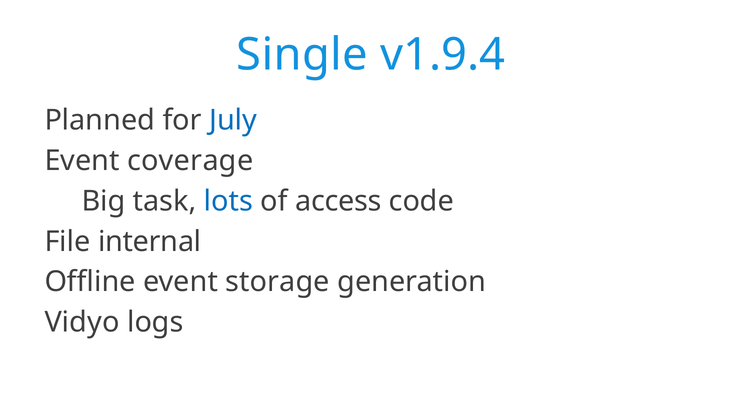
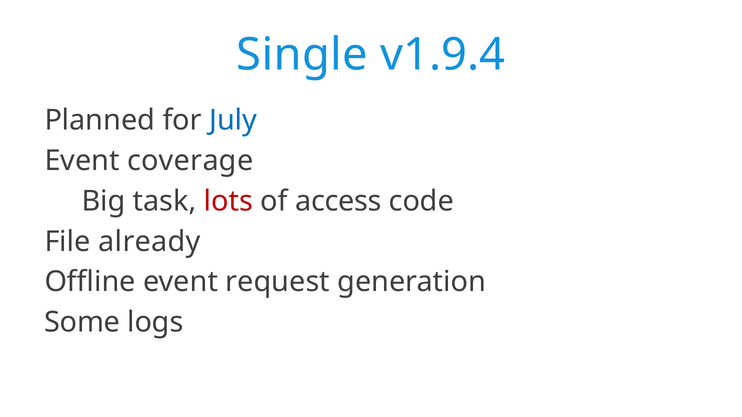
lots colour: blue -> red (228, 201)
internal: internal -> already (149, 242)
storage: storage -> request (278, 282)
Vidyo: Vidyo -> Some (82, 323)
